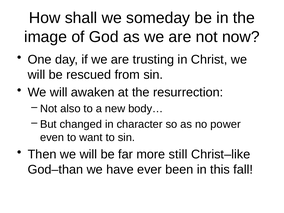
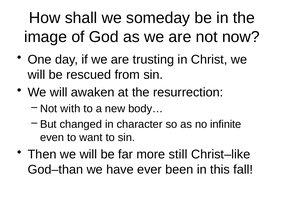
also: also -> with (70, 109)
power: power -> infinite (226, 124)
